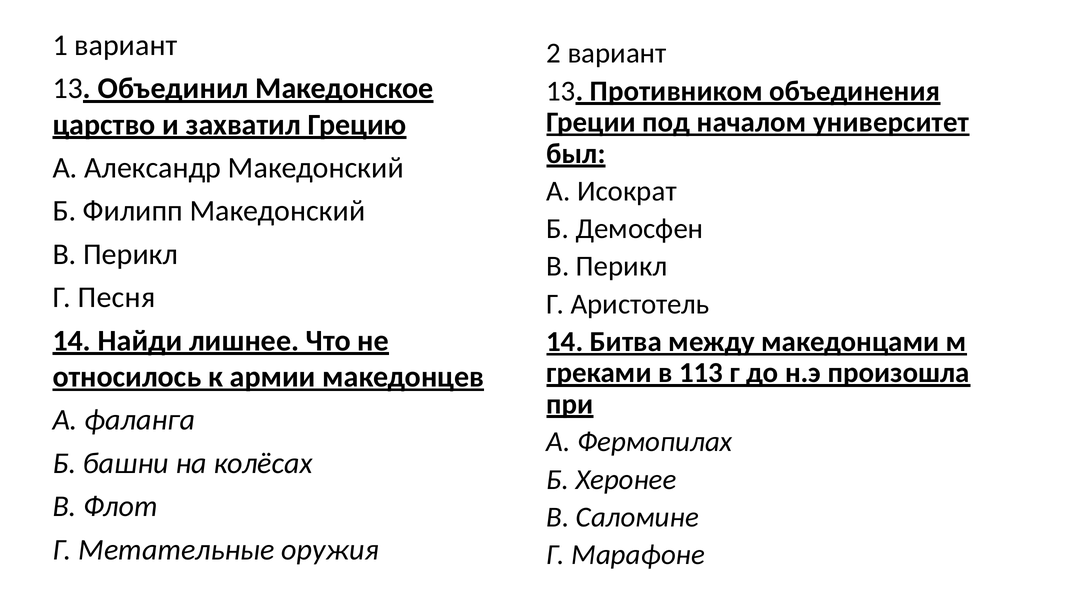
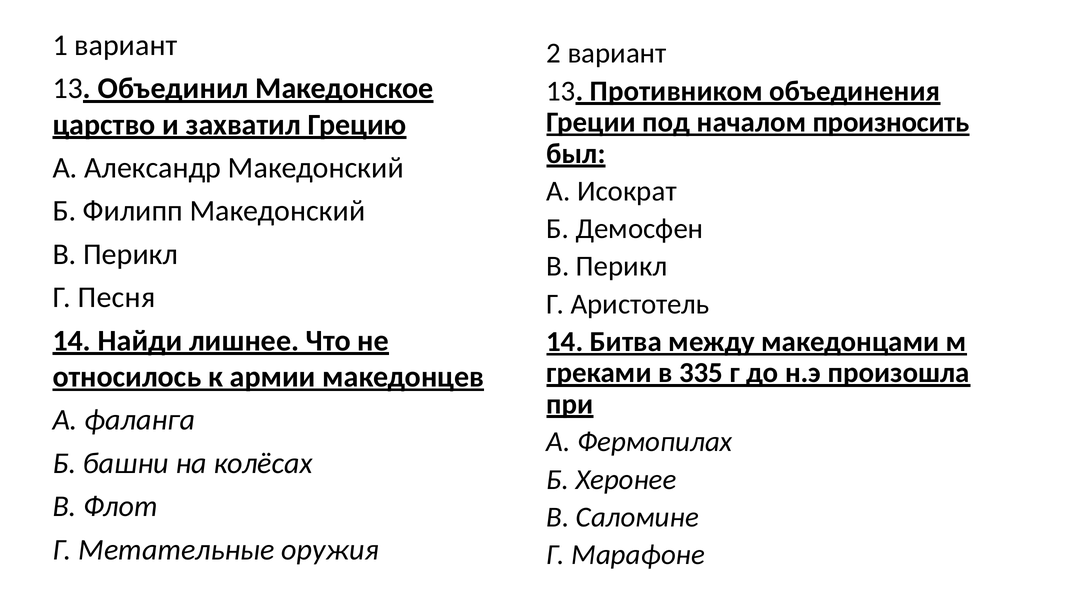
университет: университет -> произносить (891, 122)
113: 113 -> 335 (701, 373)
